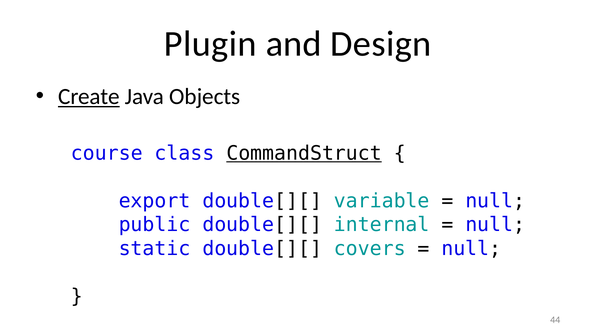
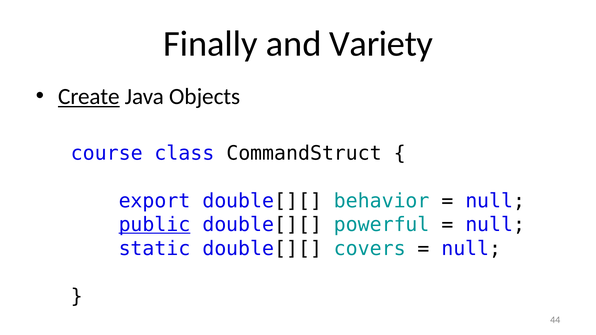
Plugin: Plugin -> Finally (210, 44)
Design: Design -> Variety (381, 44)
CommandStruct underline: present -> none (304, 153)
variable: variable -> behavior (382, 201)
public underline: none -> present (155, 225)
internal: internal -> powerful (382, 225)
